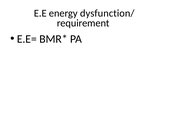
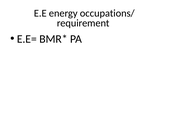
dysfunction/: dysfunction/ -> occupations/ (107, 13)
